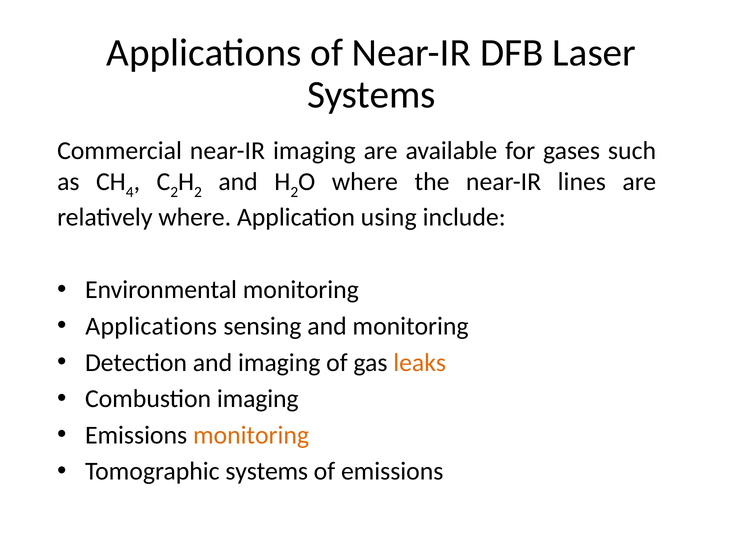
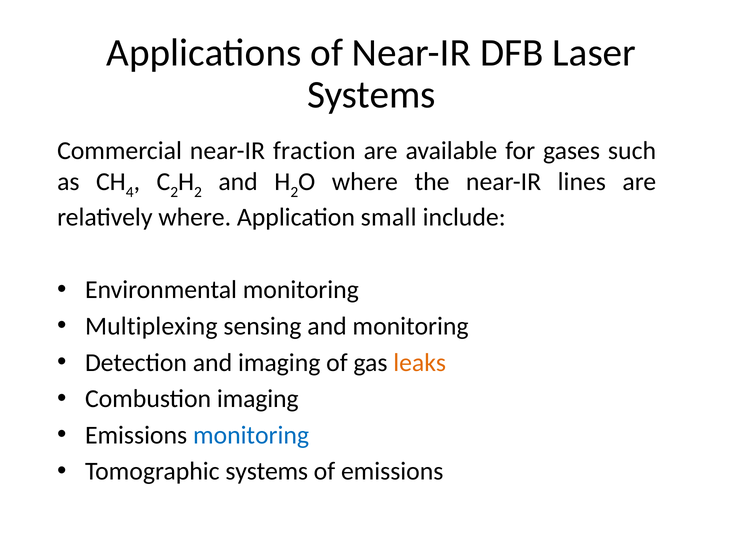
near-IR imaging: imaging -> fraction (314, 151)
using: using -> small (389, 218)
Applications: Applications -> Multiplexing (151, 326)
monitoring colour: orange -> blue (251, 435)
